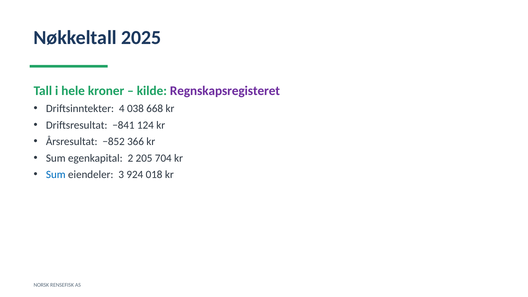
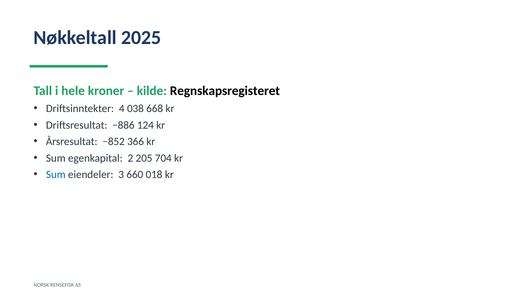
Regnskapsregisteret colour: purple -> black (225, 91)
−841: −841 -> −886 (123, 125)
924: 924 -> 660 (135, 175)
